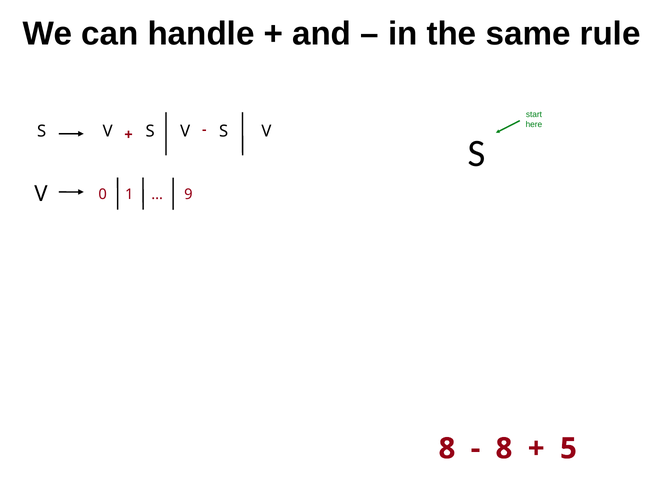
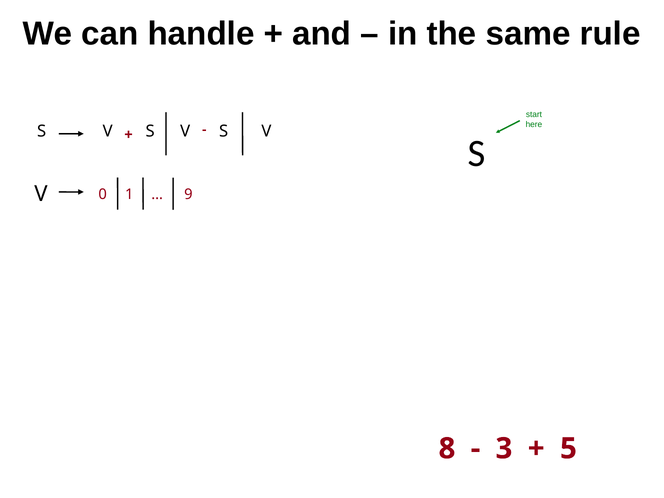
8: 8 -> 3 (504, 449)
